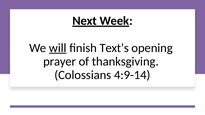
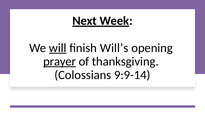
Text’s: Text’s -> Will’s (114, 48)
prayer underline: none -> present (60, 62)
4:9-14: 4:9-14 -> 9:9-14 (132, 75)
